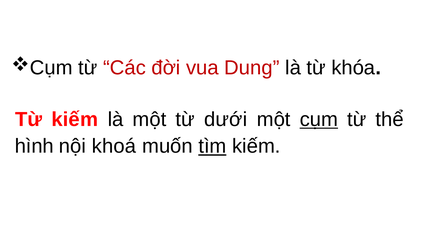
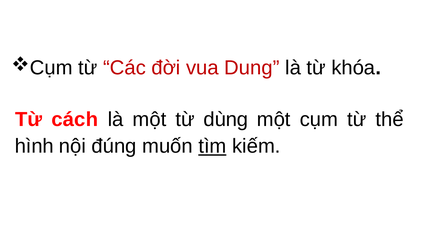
Từ kiếm: kiếm -> cách (75, 119)
dưới: dưới -> dùng (226, 119)
cụm underline: present -> none (319, 119)
khoá: khoá -> đúng (114, 146)
